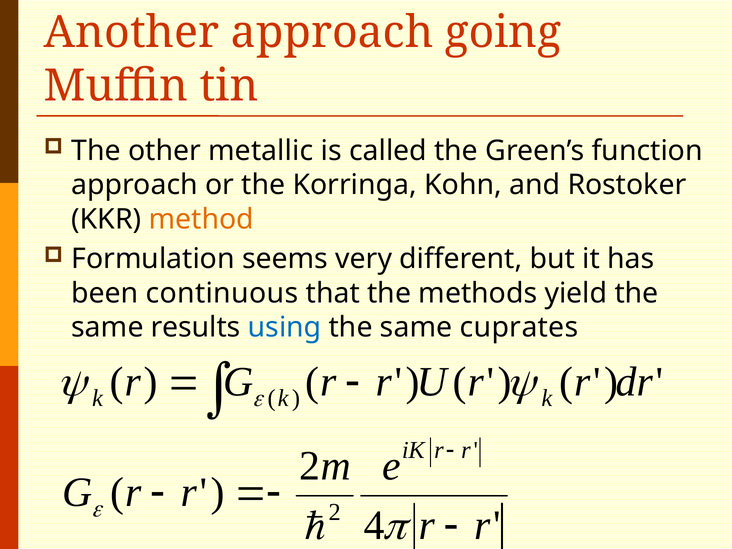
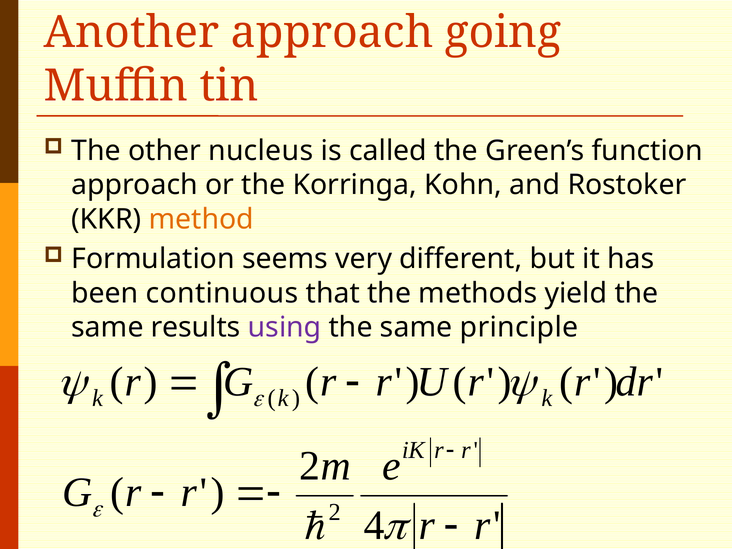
metallic: metallic -> nucleus (261, 151)
using colour: blue -> purple (285, 327)
cuprates: cuprates -> principle (519, 327)
